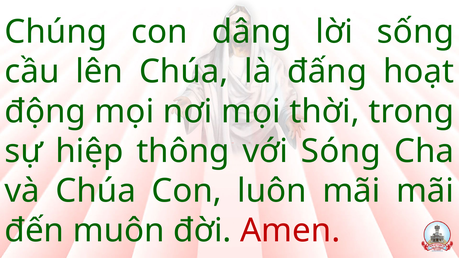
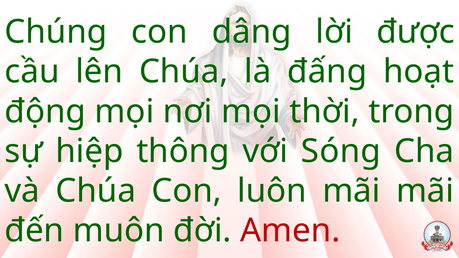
sống: sống -> được (416, 32)
